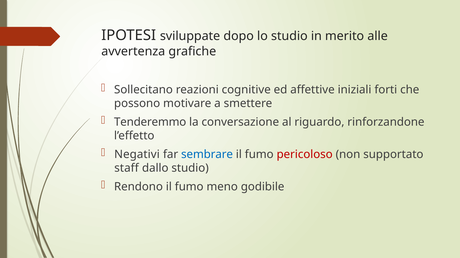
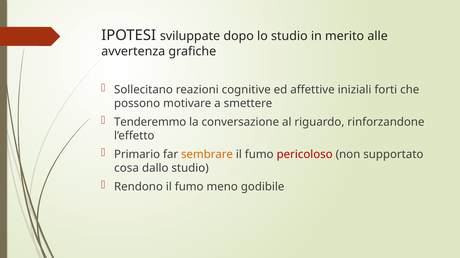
Negativi: Negativi -> Primario (137, 155)
sembrare colour: blue -> orange (207, 155)
staff: staff -> cosa (127, 169)
